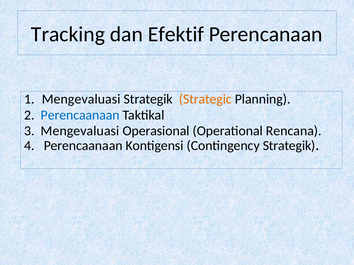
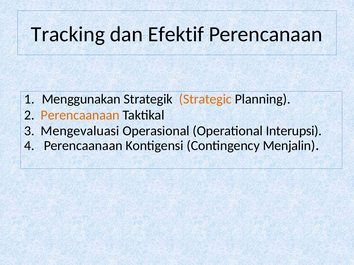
Mengevaluasi: Mengevaluasi -> Menggunakan (81, 99)
Perencaanaan colour: blue -> orange (80, 115)
Rencana: Rencana -> Interupsi (294, 131)
Contingency Strategik: Strategik -> Menjalin (289, 146)
